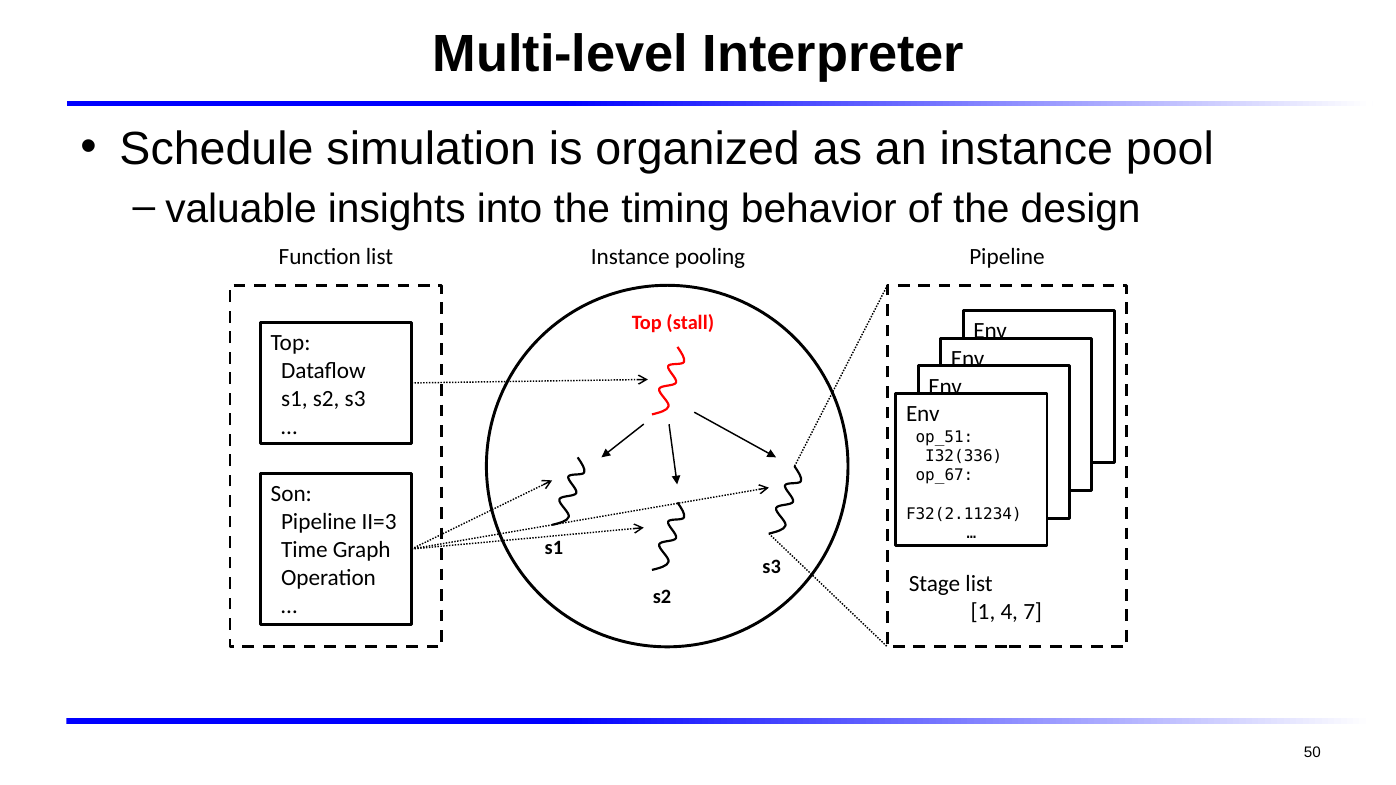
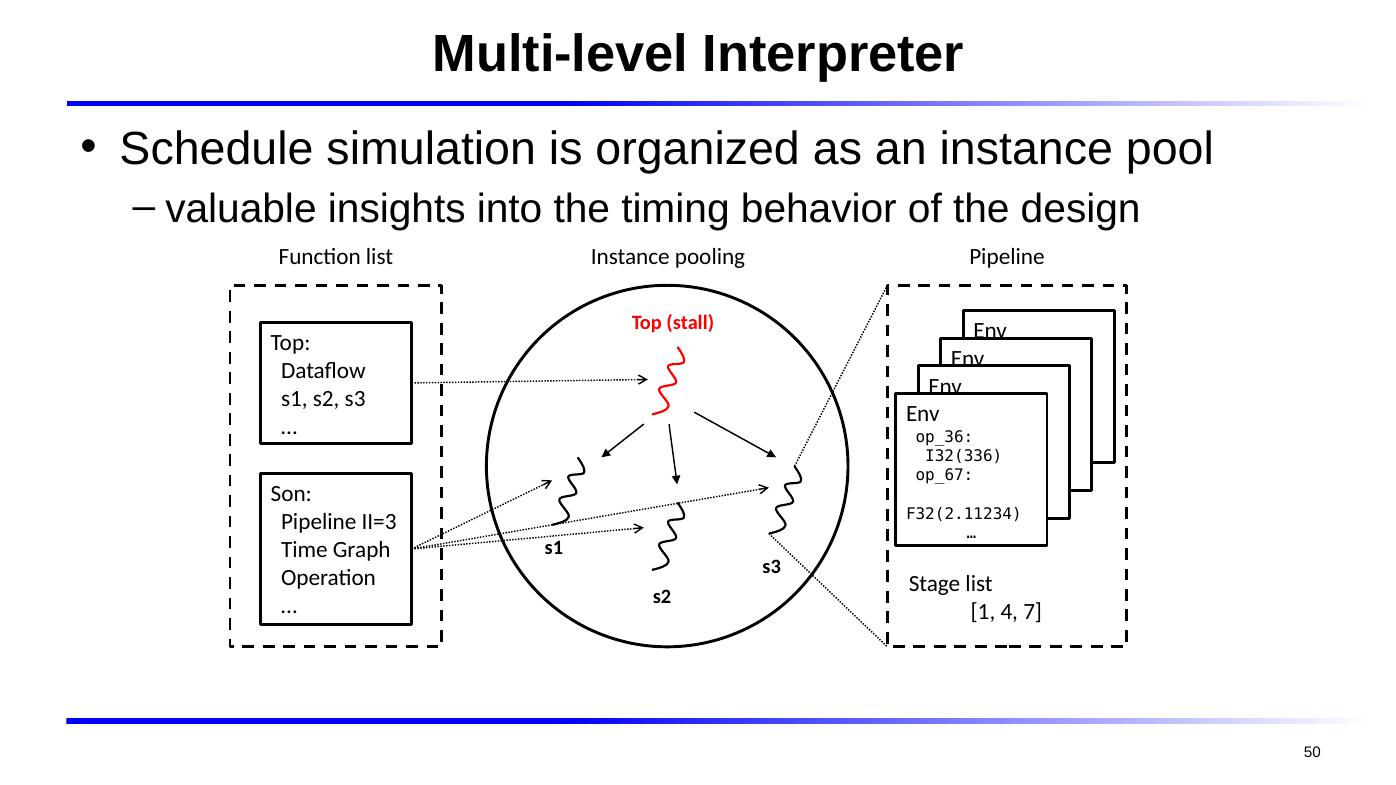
op_51: op_51 -> op_36 (944, 437)
